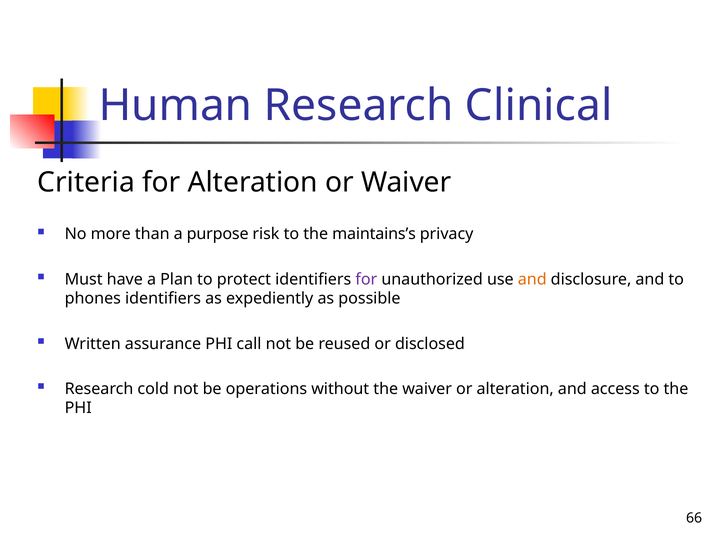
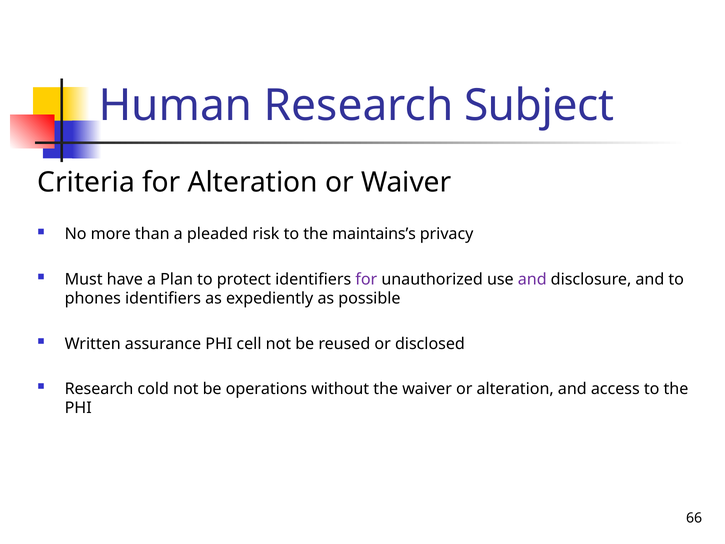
Clinical: Clinical -> Subject (539, 106)
purpose: purpose -> pleaded (218, 234)
and colour: orange -> purple (532, 279)
call: call -> cell (249, 344)
